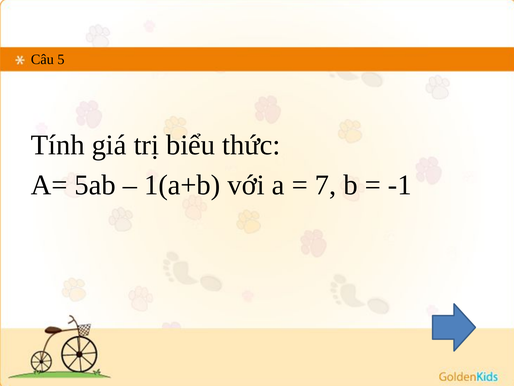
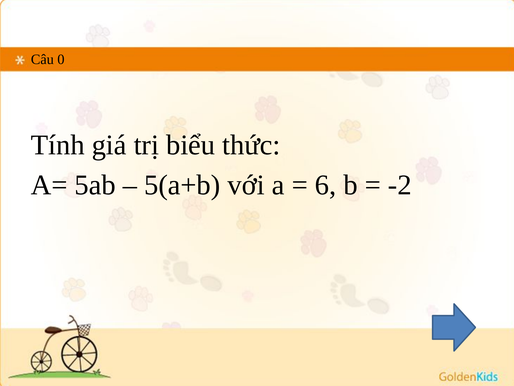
5: 5 -> 0 (61, 59)
1(a+b: 1(a+b -> 5(a+b (182, 185)
7: 7 -> 6 (326, 185)
-1: -1 -> -2 (400, 185)
